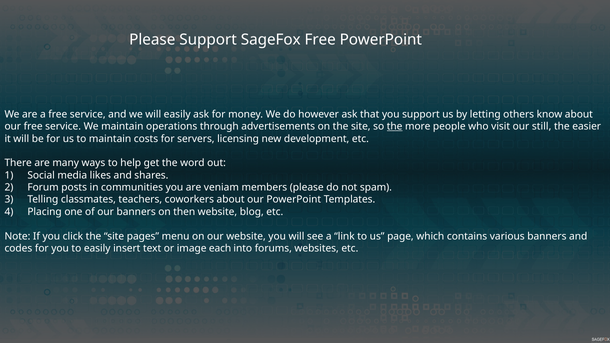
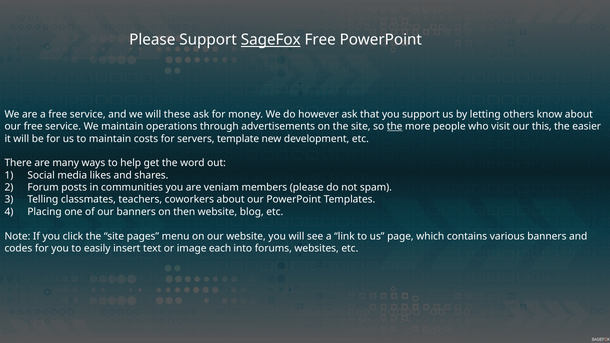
SageFox underline: none -> present (271, 40)
will easily: easily -> these (177, 114)
still: still -> this (542, 127)
licensing: licensing -> template (238, 139)
